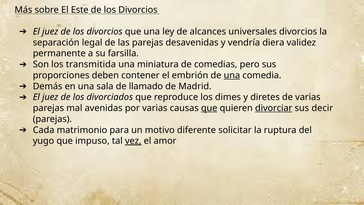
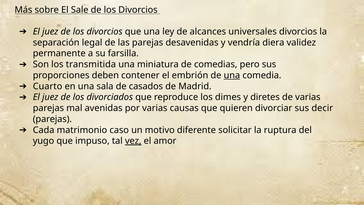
Este: Este -> Sale (80, 10)
Demás: Demás -> Cuarto (48, 86)
llamado: llamado -> casados (146, 86)
que underline: present -> none (209, 108)
divorciar underline: present -> none (274, 108)
para: para -> caso (119, 130)
